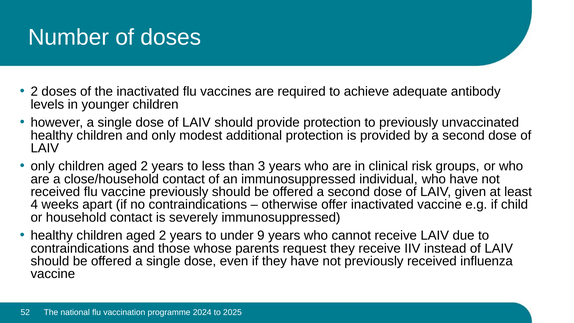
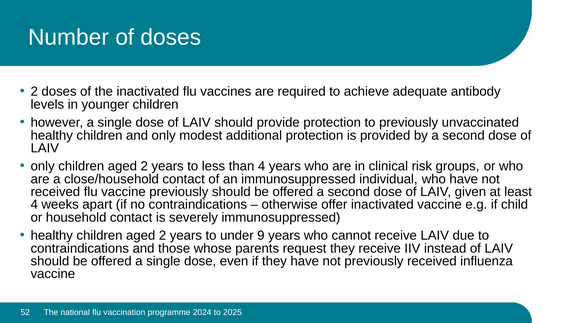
than 3: 3 -> 4 (262, 166)
